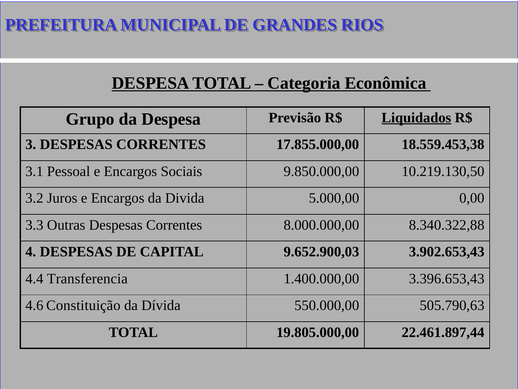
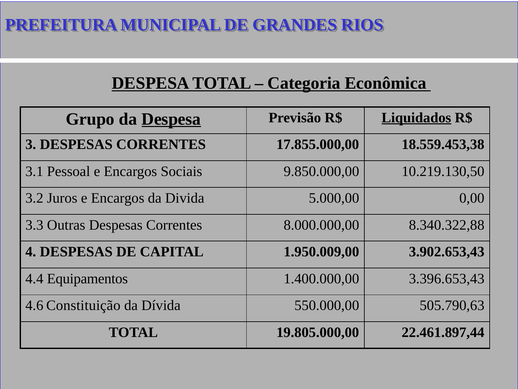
Despesa underline: none -> present (171, 119)
9.652.900,03: 9.652.900,03 -> 1.950.009,00 (321, 251)
Transferencia: Transferencia -> Equipamentos (87, 278)
